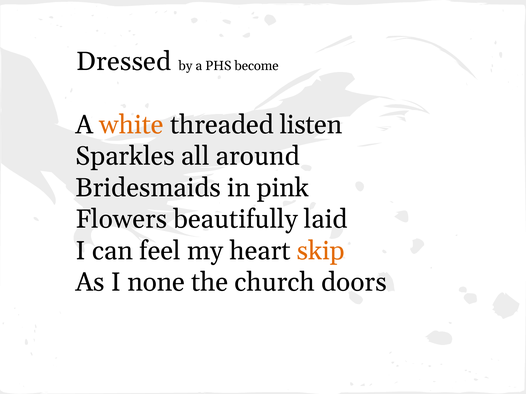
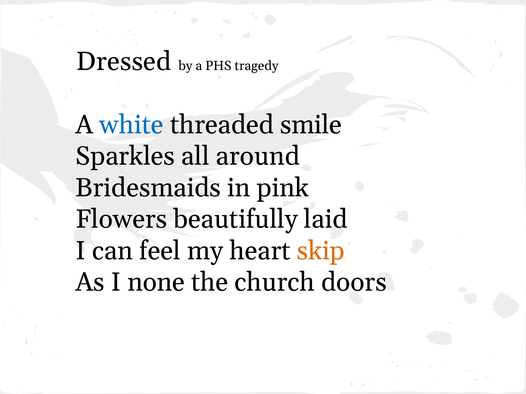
become: become -> tragedy (256, 66)
white colour: orange -> blue (132, 125)
listen: listen -> smile (311, 125)
